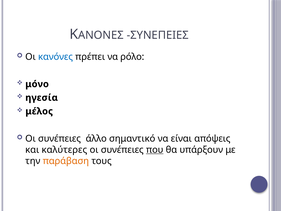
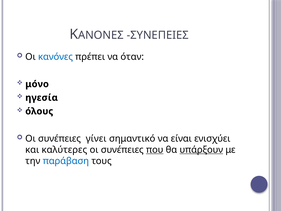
ρόλο: ρόλο -> όταν (132, 57)
μέλος: μέλος -> όλους (39, 111)
άλλο: άλλο -> γίνει (96, 138)
απόψεις: απόψεις -> ενισχύει (212, 138)
υπάρξουν underline: none -> present (201, 150)
παράβαση colour: orange -> blue (66, 161)
